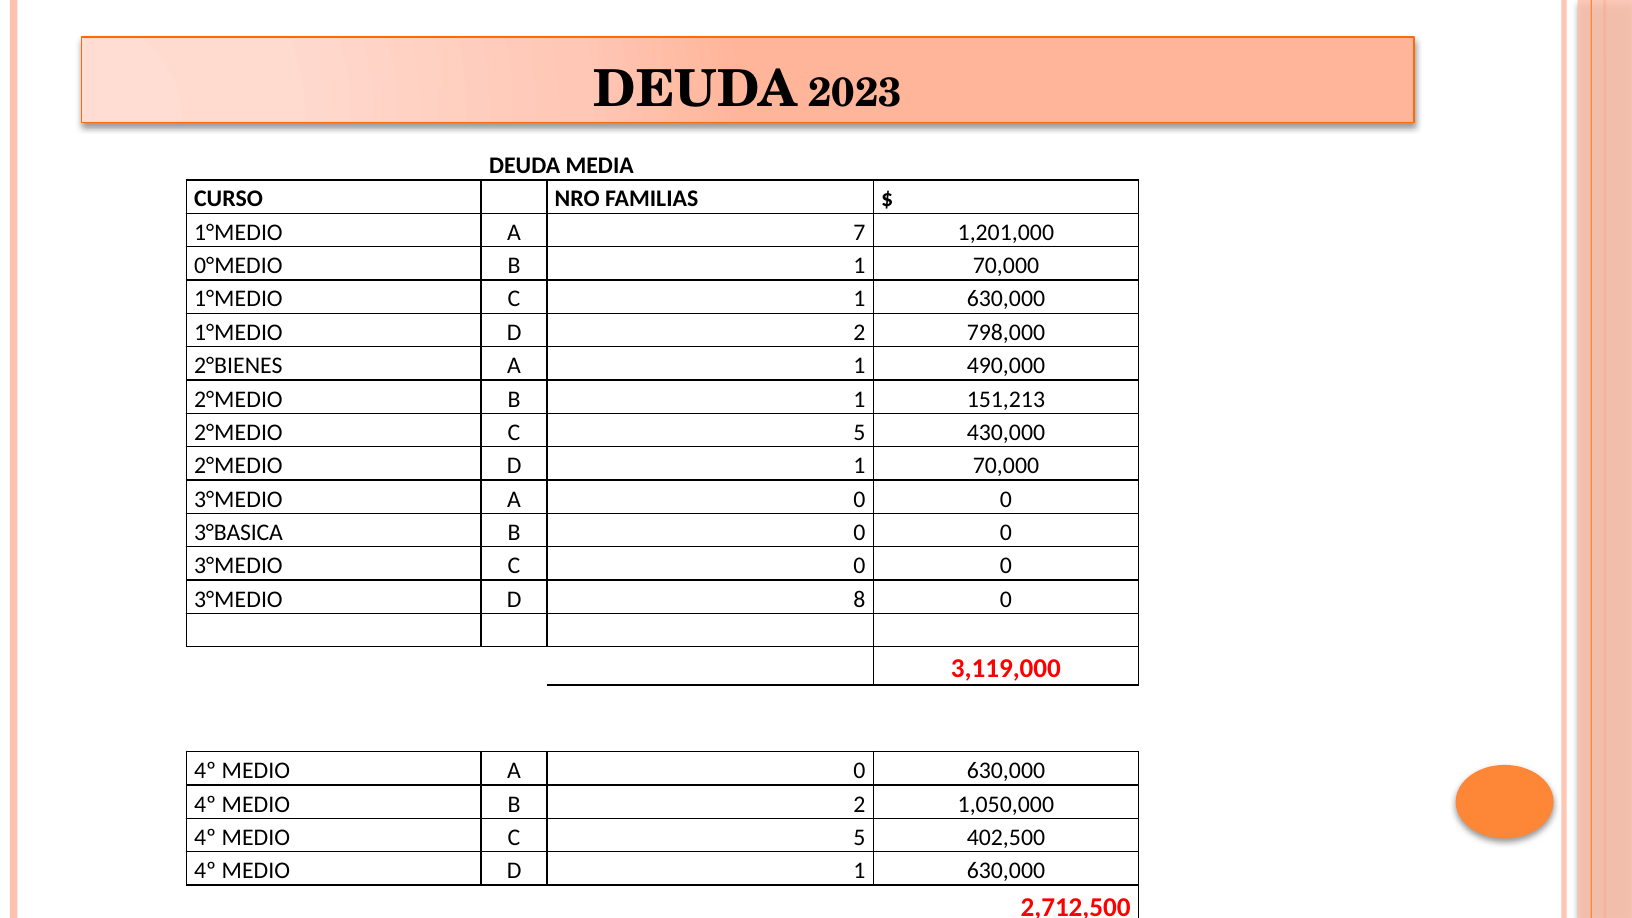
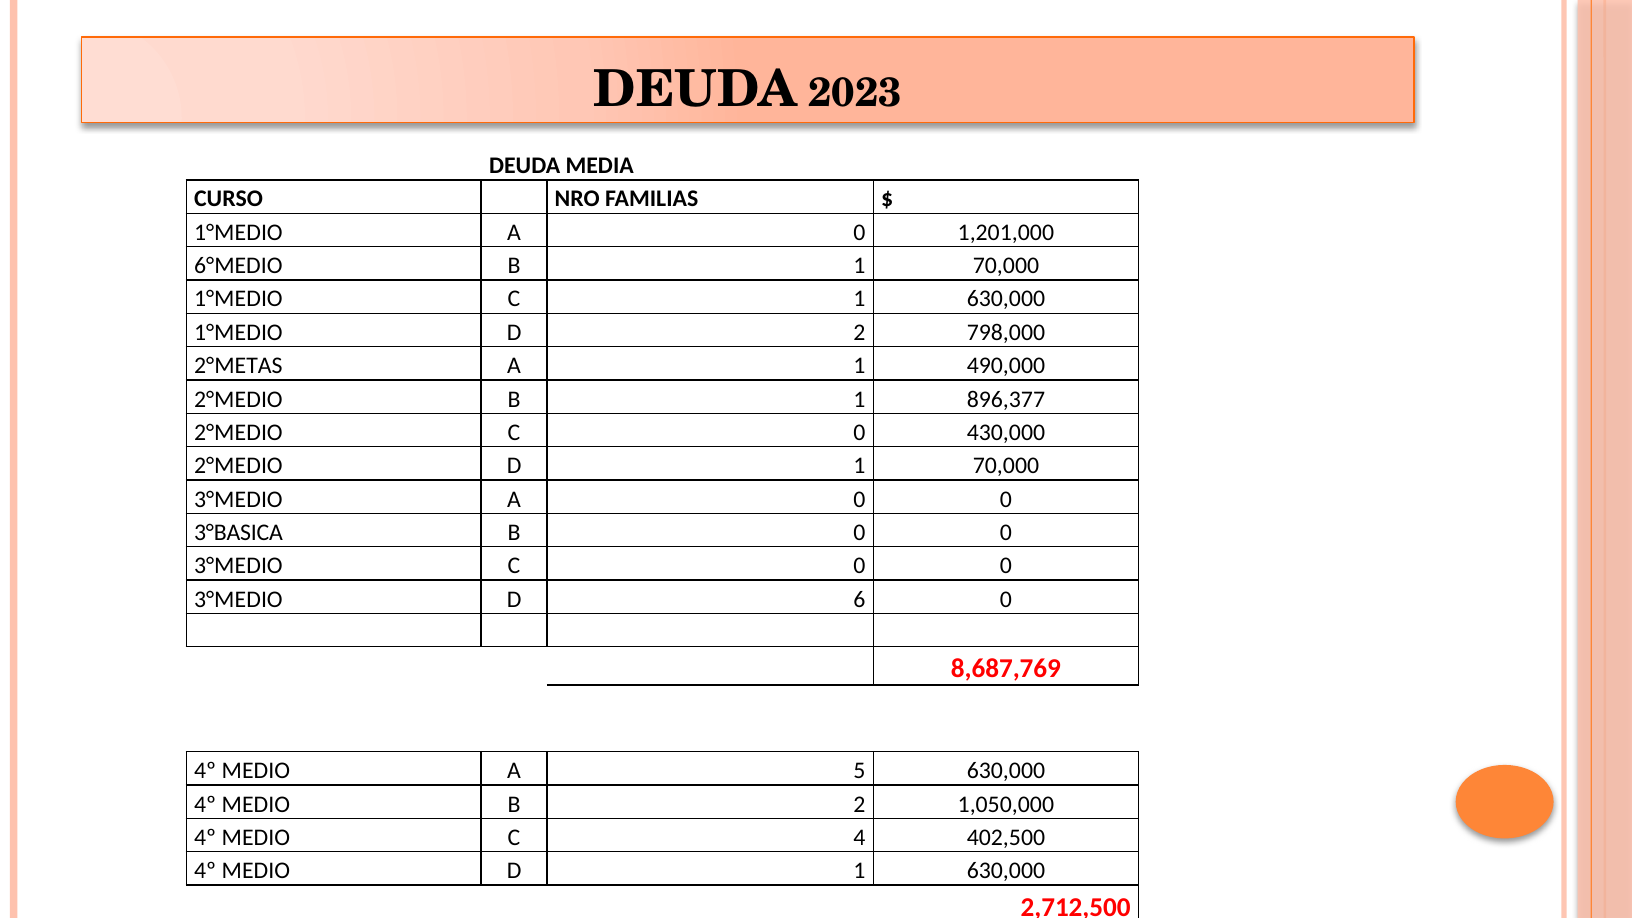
1°MEDIO A 7: 7 -> 0 (859, 232)
0°MEDIO: 0°MEDIO -> 6°MEDIO (238, 266)
2°BIENES: 2°BIENES -> 2°METAS (238, 366)
151,213: 151,213 -> 896,377 (1006, 399)
2°MEDIO C 5: 5 -> 0 (859, 432)
8: 8 -> 6 (859, 599)
3,119,000: 3,119,000 -> 8,687,769 (1006, 669)
MEDIO A 0: 0 -> 5 (859, 771)
MEDIO C 5: 5 -> 4 (859, 838)
